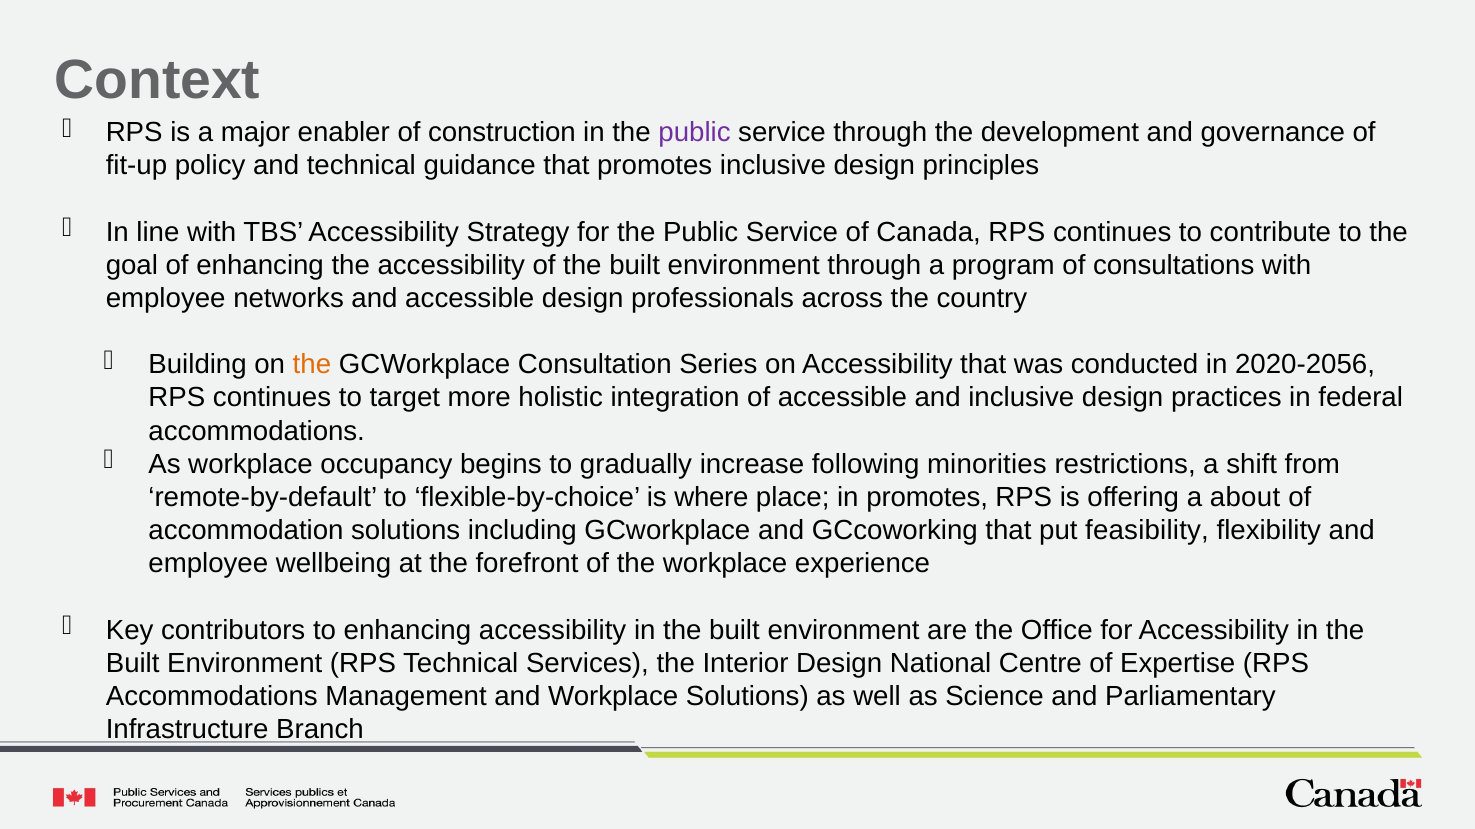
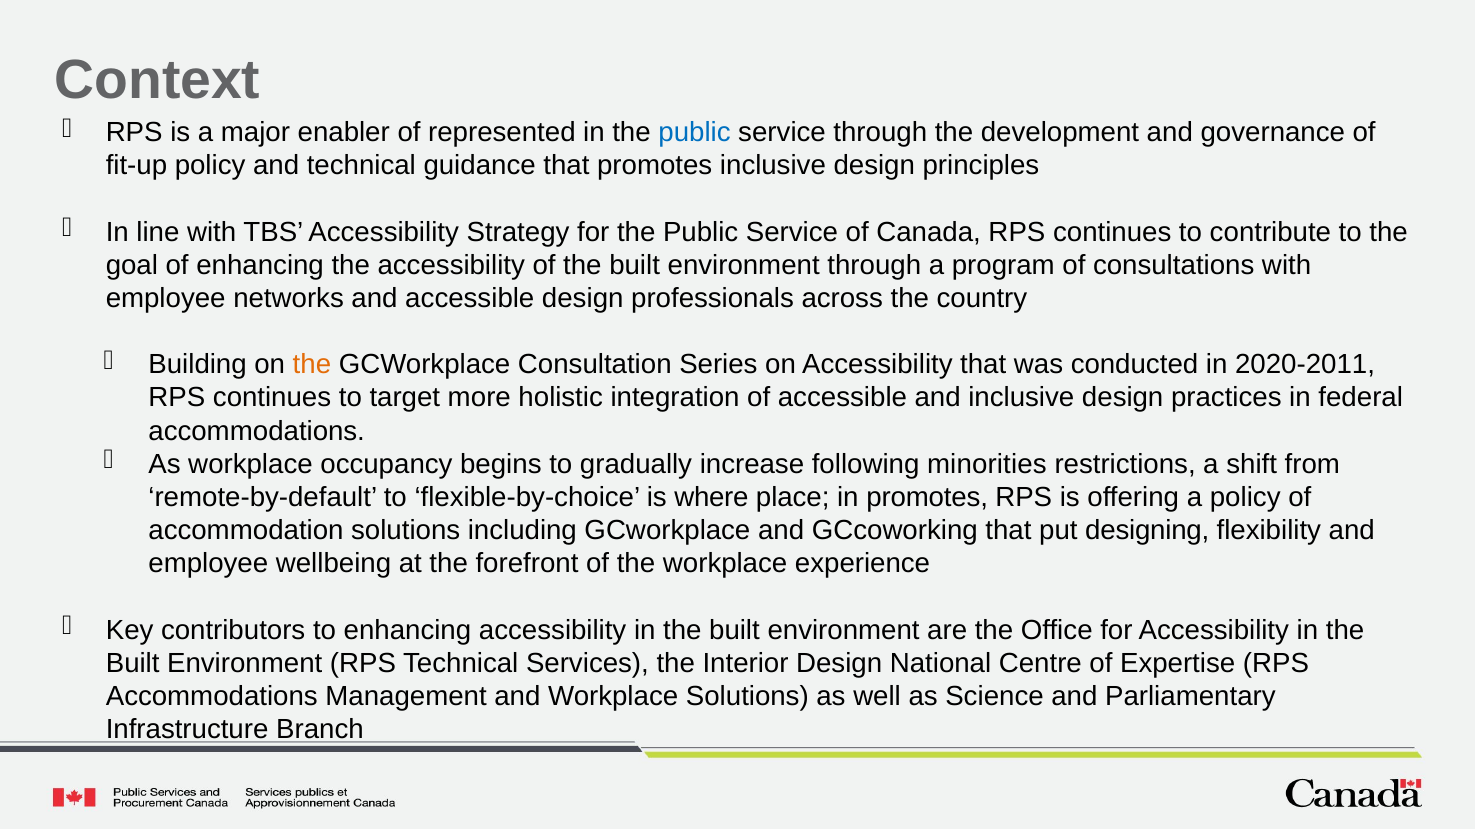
construction: construction -> represented (502, 133)
public colour: purple -> blue (695, 133)
2020-2056: 2020-2056 -> 2020-2011 (1305, 365)
a about: about -> policy (1245, 498)
feasibility: feasibility -> designing (1147, 531)
